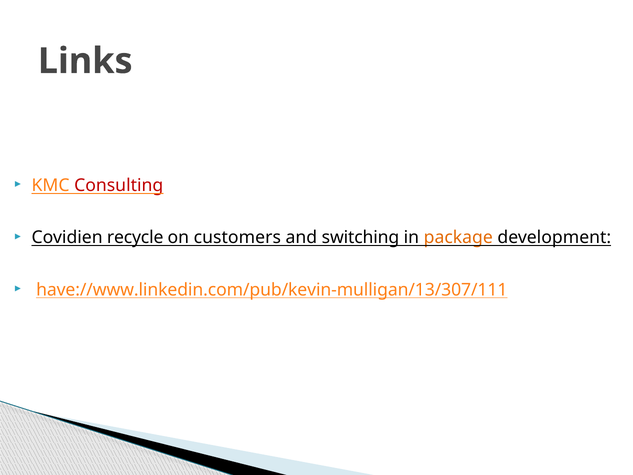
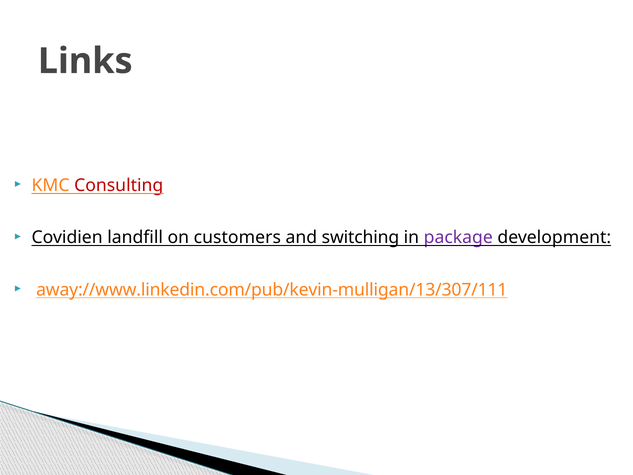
recycle: recycle -> landfill (135, 237)
package colour: orange -> purple (458, 237)
have://www.linkedin.com/pub/kevin-mulligan/13/307/111: have://www.linkedin.com/pub/kevin-mulligan/13/307/111 -> away://www.linkedin.com/pub/kevin-mulligan/13/307/111 (272, 290)
